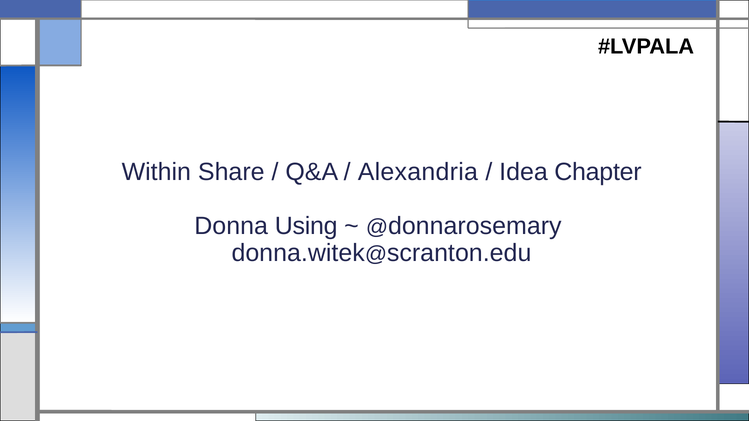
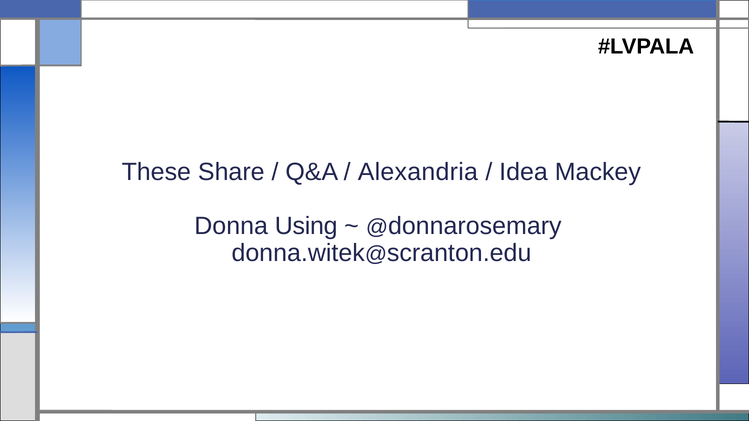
Within: Within -> These (156, 172)
Chapter: Chapter -> Mackey (598, 172)
